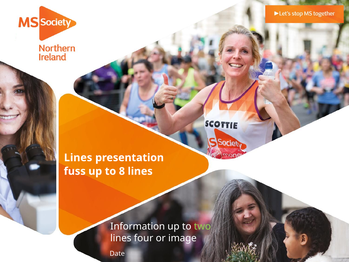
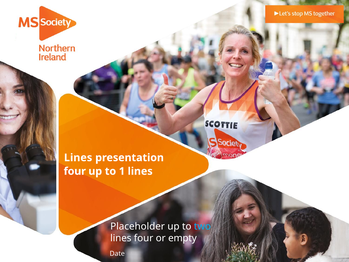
fuss: fuss -> four (75, 171)
8: 8 -> 1 (122, 171)
Information: Information -> Placeholder (138, 226)
two colour: light green -> light blue (202, 226)
image: image -> empty (182, 238)
